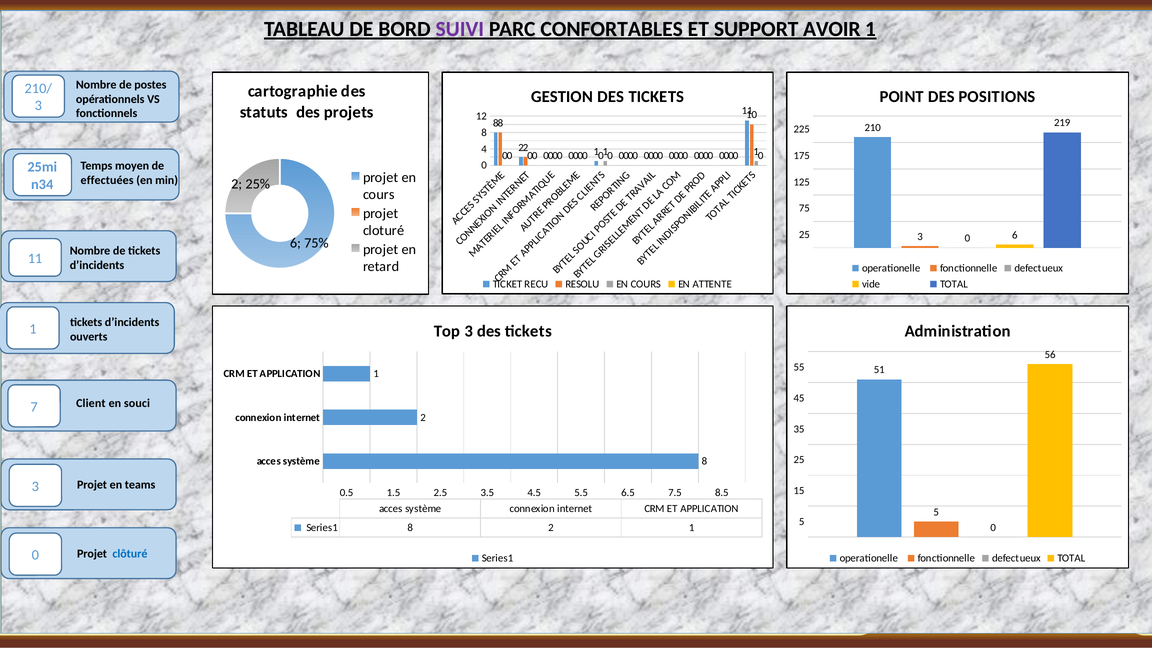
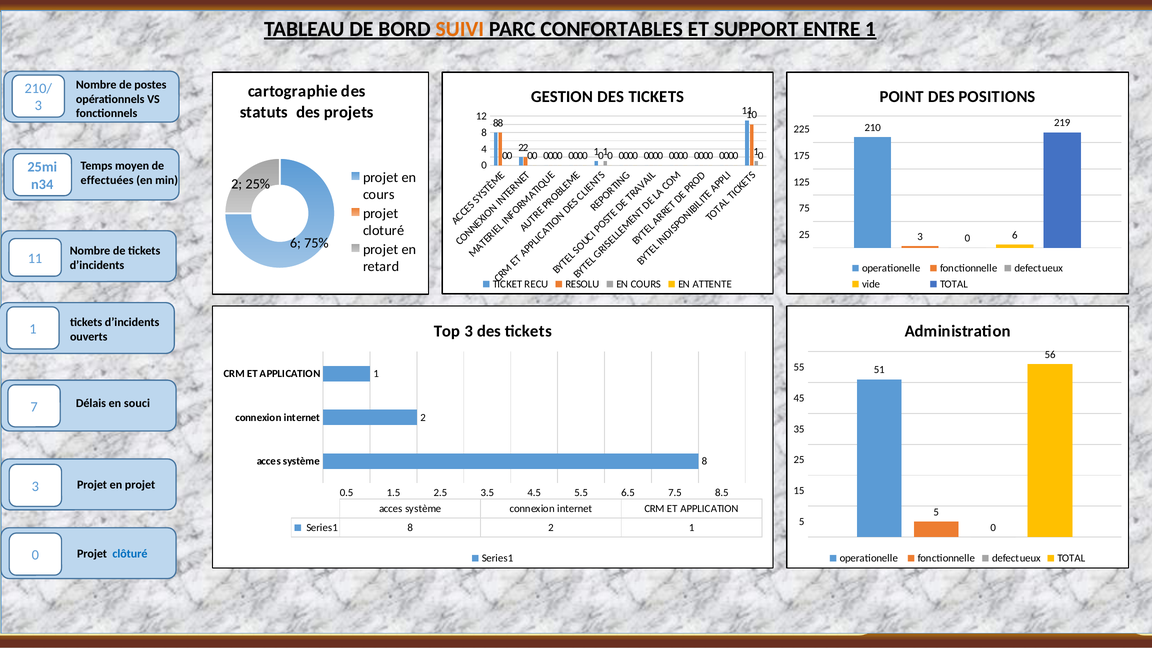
SUIVI colour: purple -> orange (460, 29)
AVOIR: AVOIR -> ENTRE (832, 29)
Client: Client -> Délais (91, 403)
en teams: teams -> projet (140, 485)
